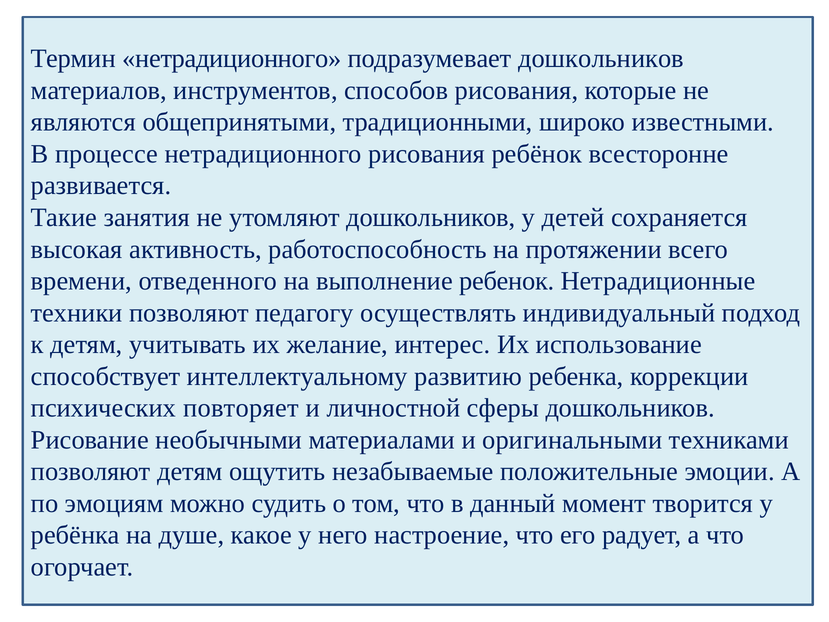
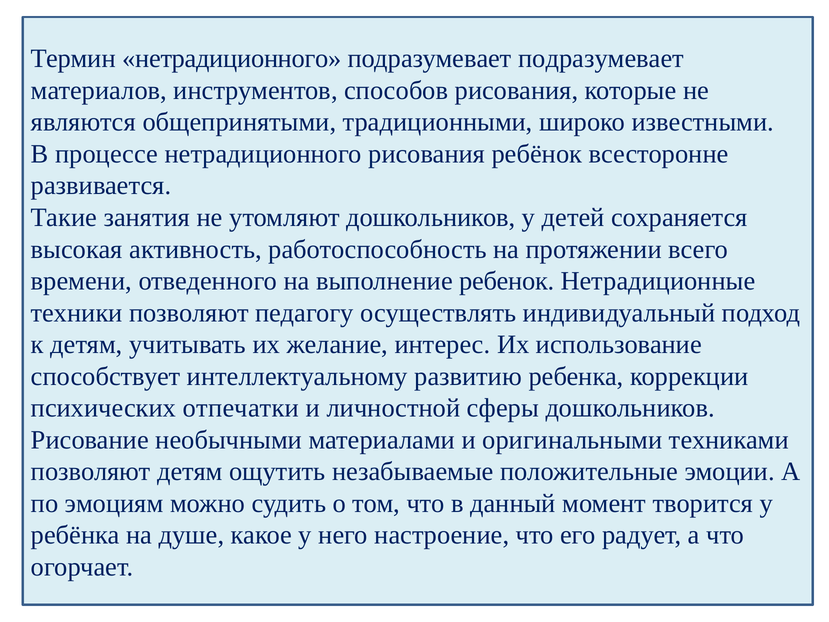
подразумевает дошкольников: дошкольников -> подразумевает (601, 59)
повторяет: повторяет -> отпечатки (241, 408)
